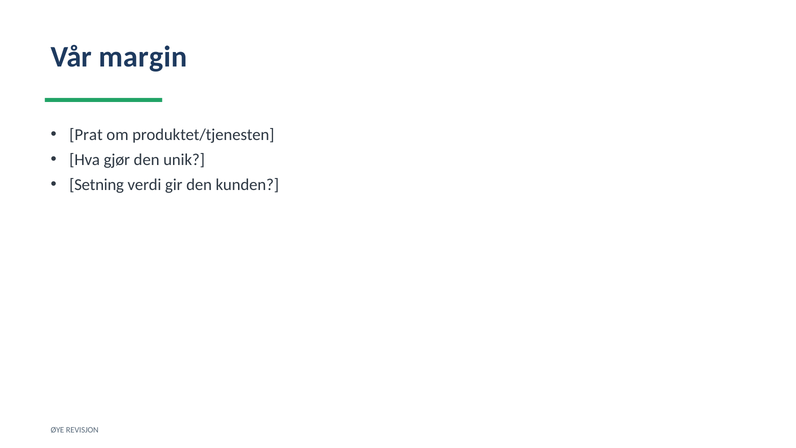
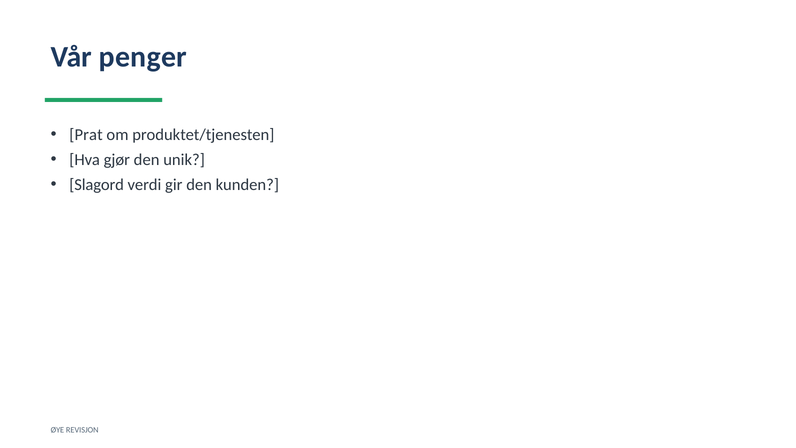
margin: margin -> penger (143, 57)
Setning: Setning -> Slagord (97, 185)
